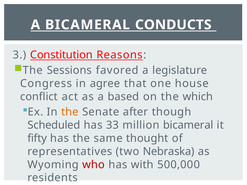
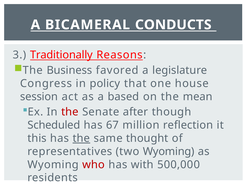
Constitution: Constitution -> Traditionally (61, 55)
Sessions: Sessions -> Business (69, 70)
agree: agree -> policy (105, 84)
conflict: conflict -> session (39, 97)
which: which -> mean (198, 97)
the colour: orange -> red (70, 112)
33: 33 -> 67 (112, 125)
million bicameral: bicameral -> reflection (188, 125)
fifty: fifty -> this (37, 138)
the underline: none -> present (81, 138)
two Nebraska: Nebraska -> Wyoming (169, 152)
